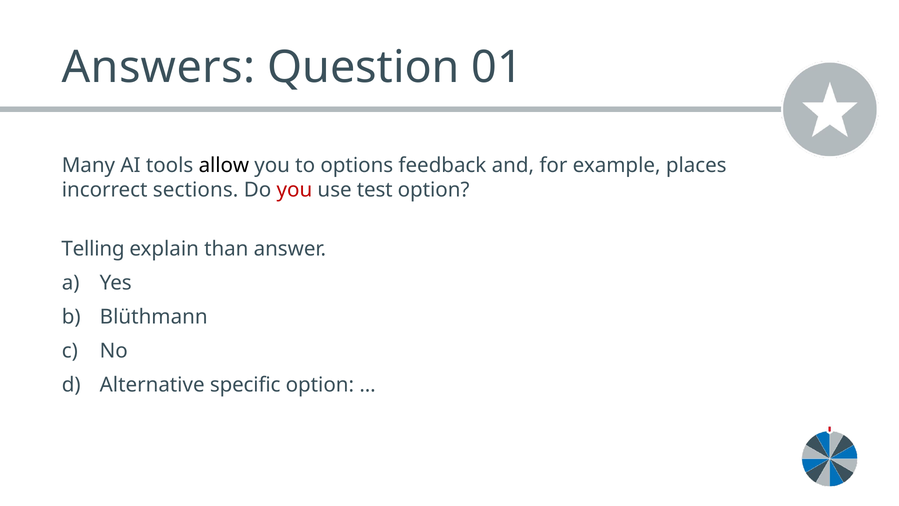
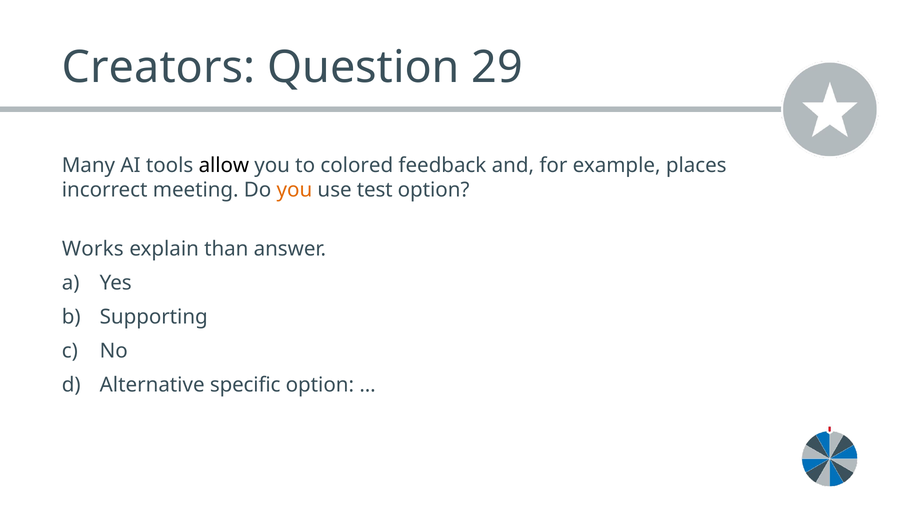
Answers: Answers -> Creators (159, 67)
01: 01 -> 29 (497, 67)
options: options -> colored (357, 165)
sections: sections -> meeting (196, 190)
you colour: red -> orange (294, 190)
Telling: Telling -> Works (93, 249)
Blüthmann: Blüthmann -> Supporting (154, 317)
